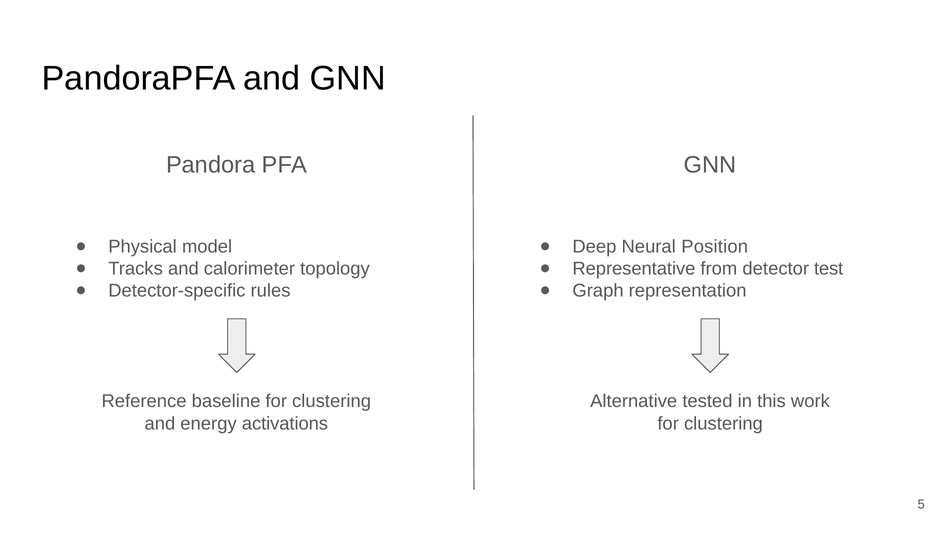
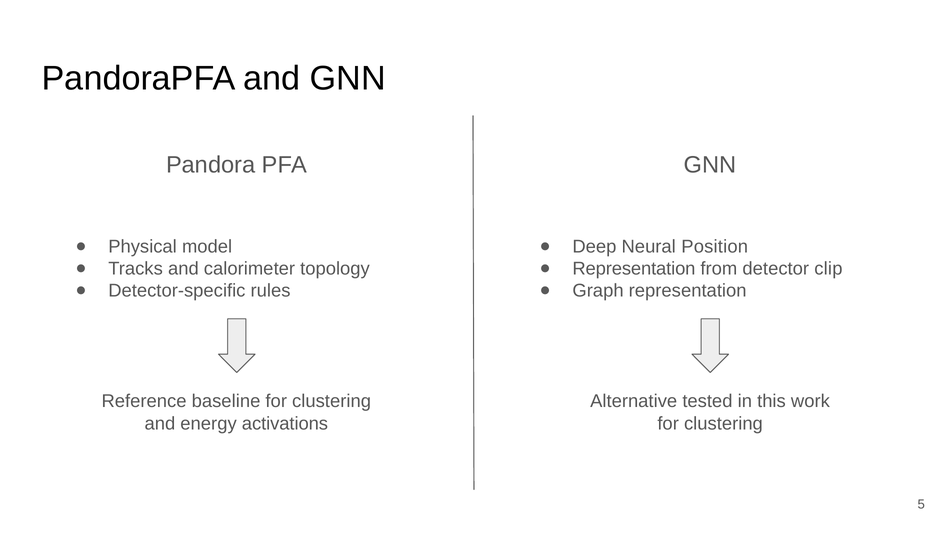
Representative: Representative -> Representation (634, 269)
test: test -> clip (828, 269)
